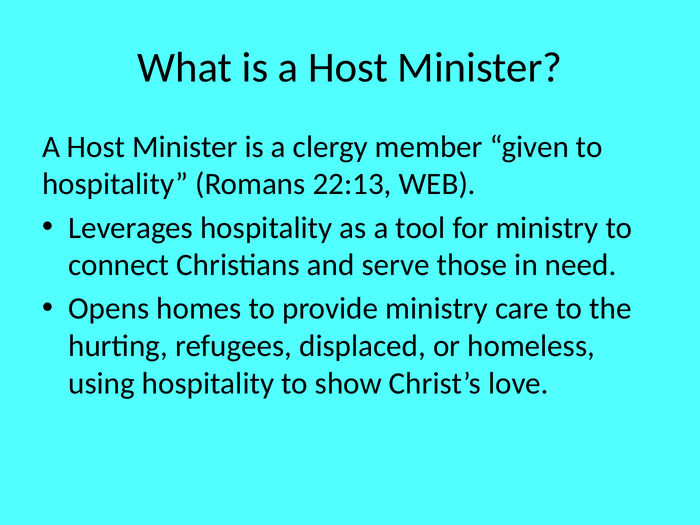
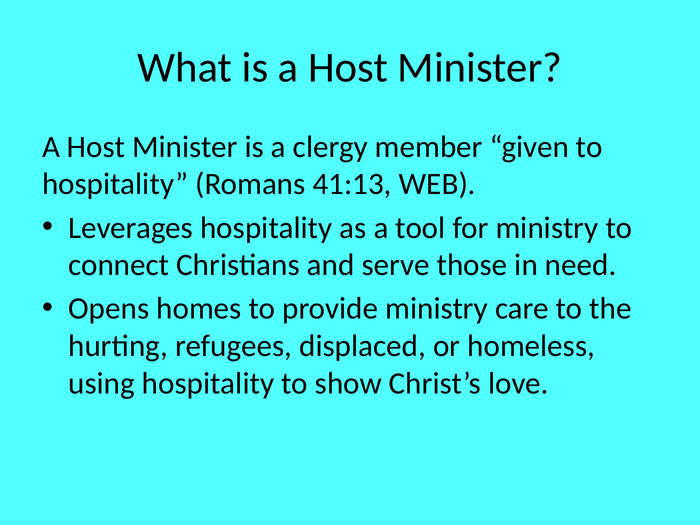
22:13: 22:13 -> 41:13 (352, 184)
